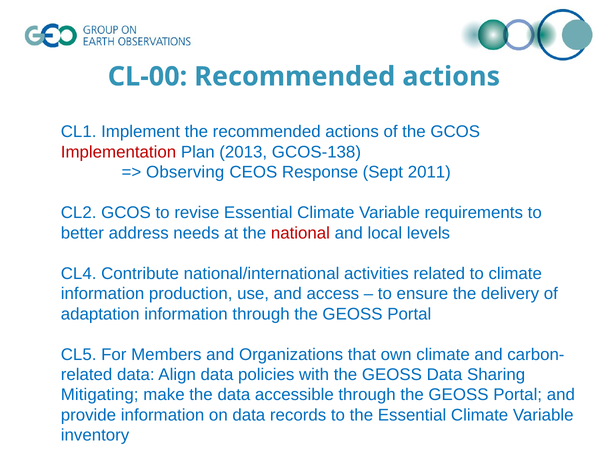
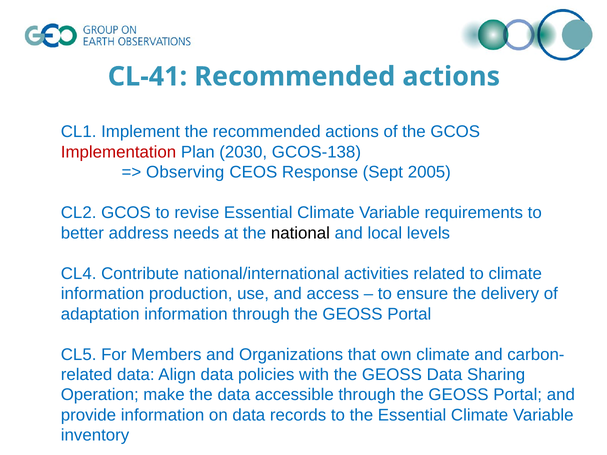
CL-00: CL-00 -> CL-41 (147, 77)
2013: 2013 -> 2030 (243, 152)
2011: 2011 -> 2005 (429, 172)
national colour: red -> black (300, 233)
Mitigating: Mitigating -> Operation (100, 395)
